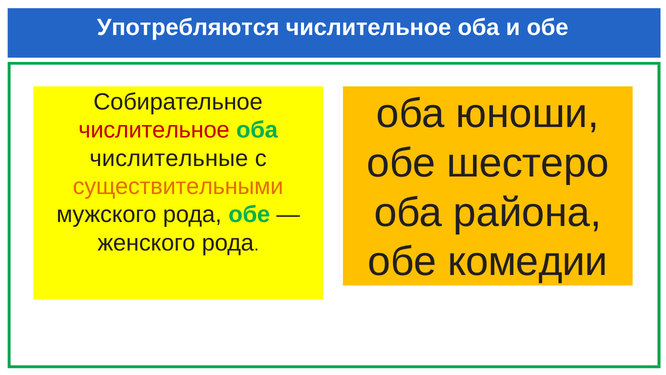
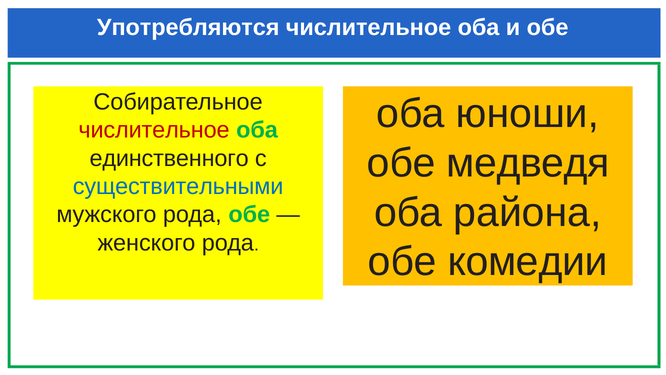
шестеро: шестеро -> медведя (528, 163)
числительные: числительные -> единственного (169, 158)
существительными colour: orange -> blue (178, 186)
